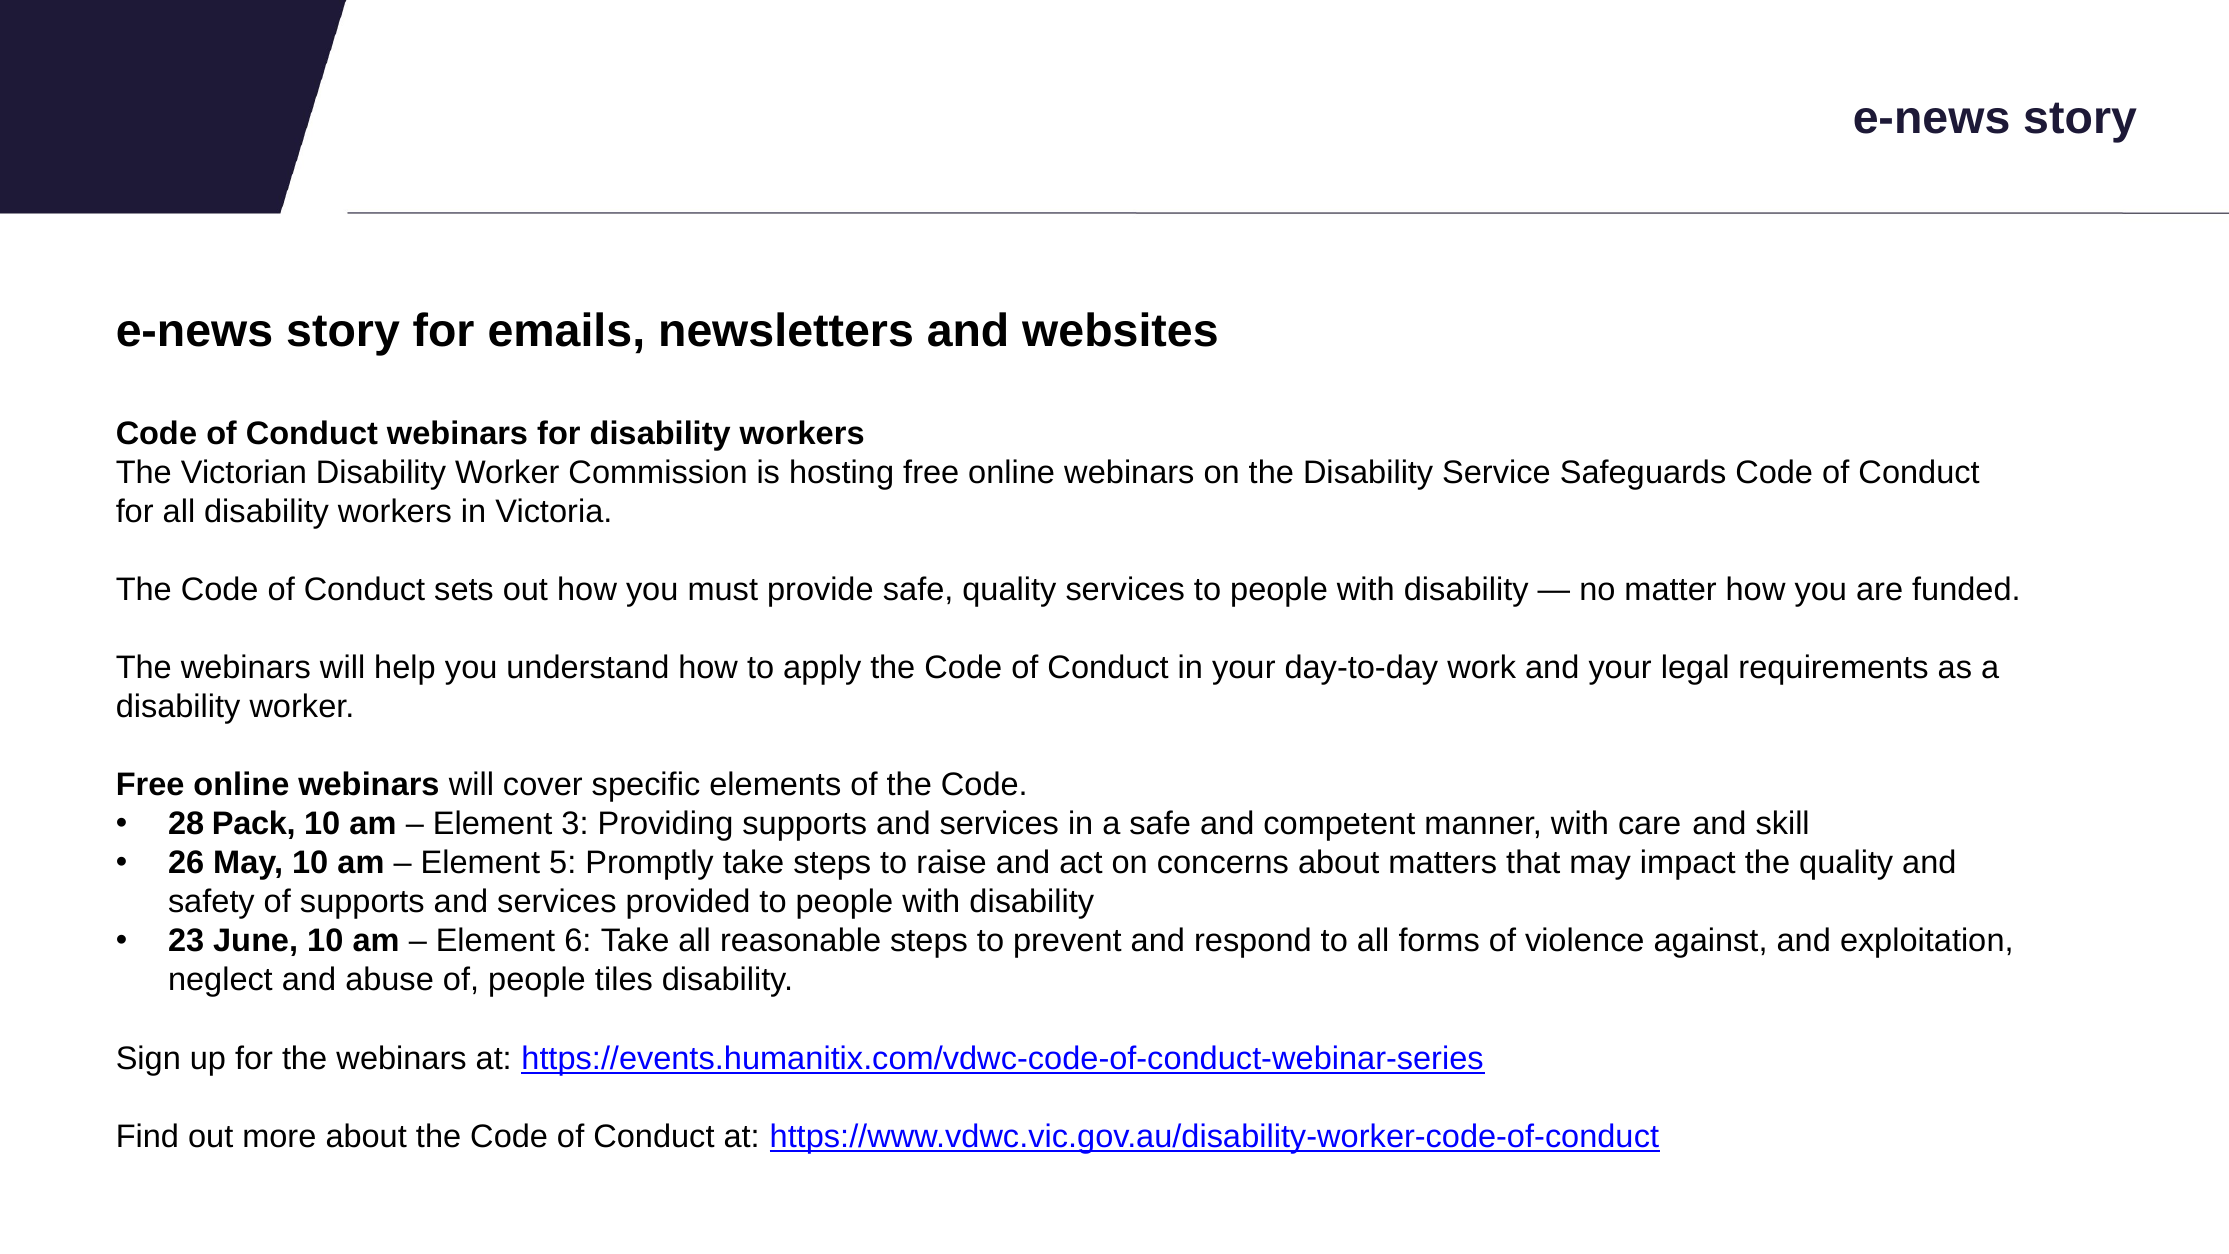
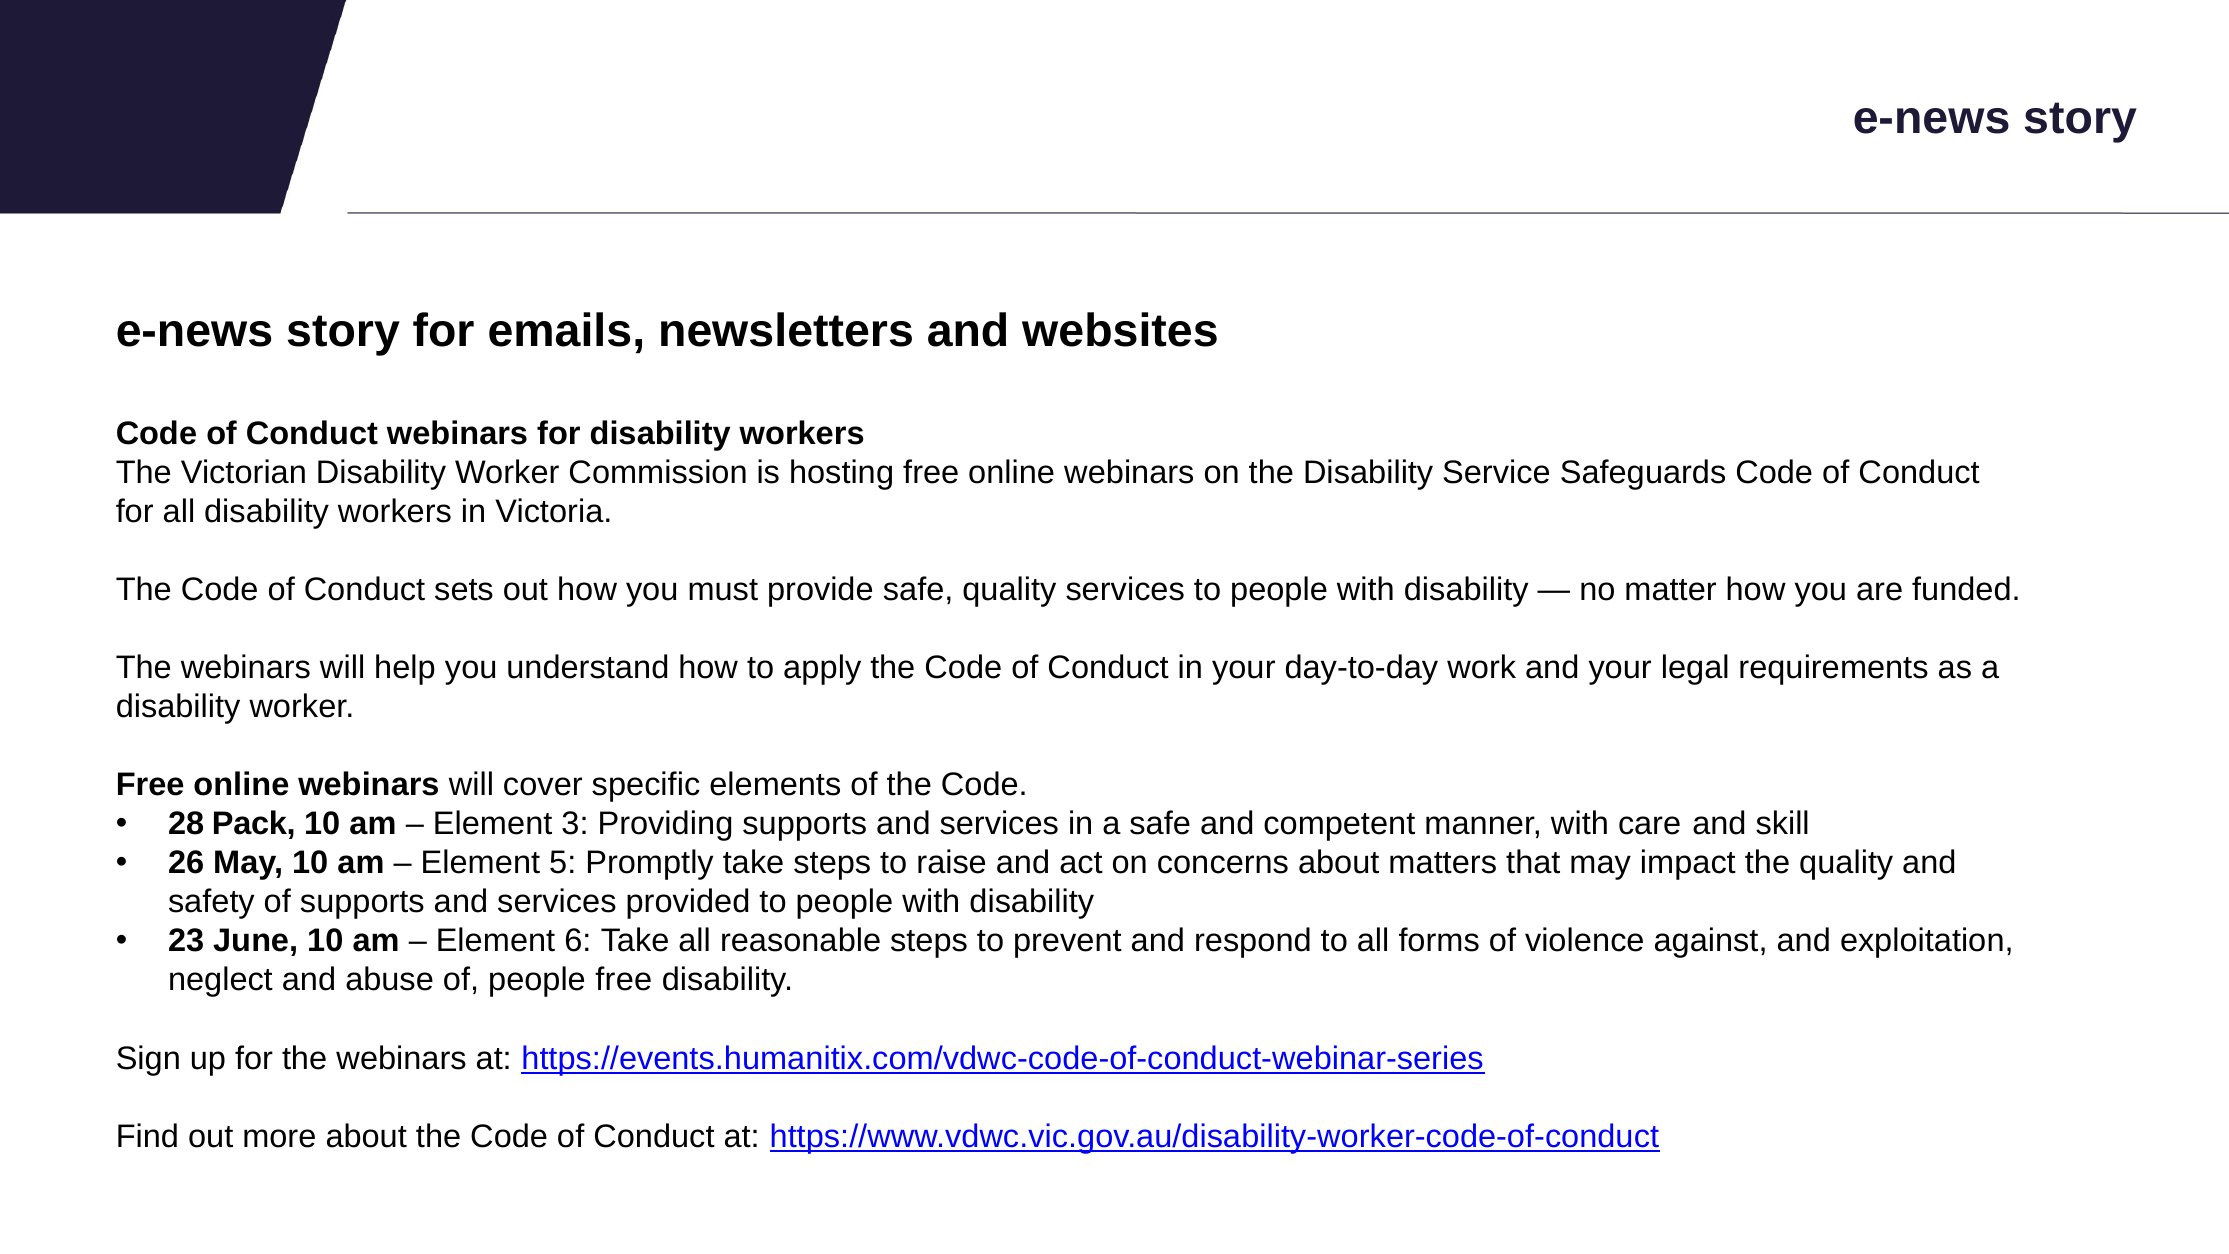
people tiles: tiles -> free (624, 980)
